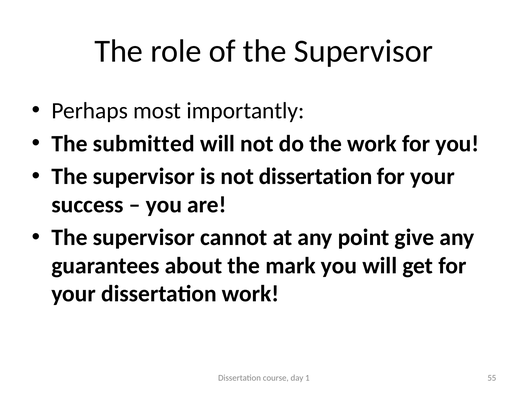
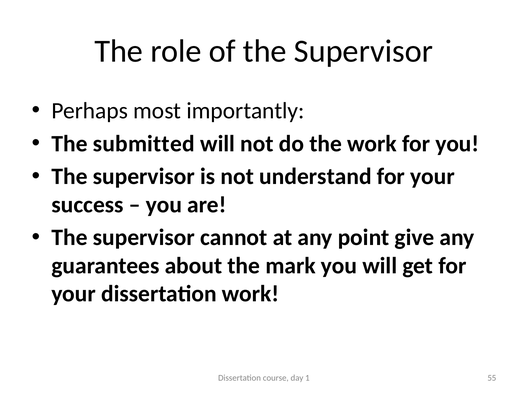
not dissertation: dissertation -> understand (315, 176)
